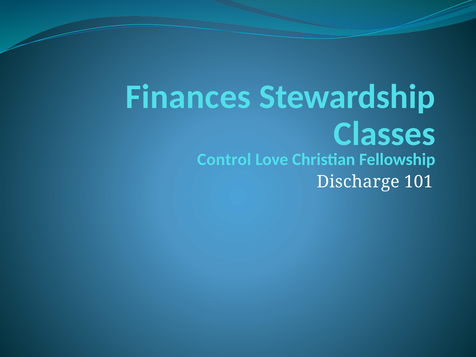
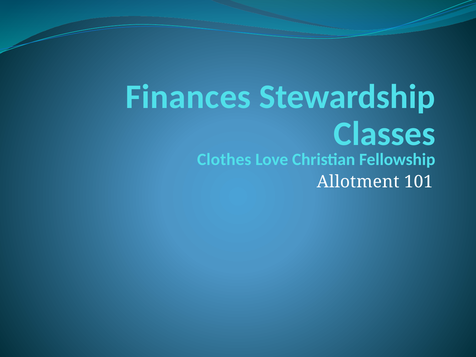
Control: Control -> Clothes (224, 160)
Discharge: Discharge -> Allotment (358, 182)
